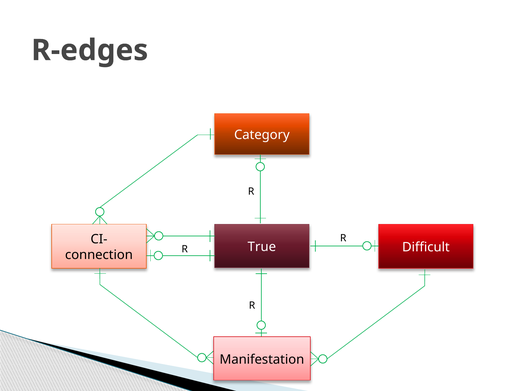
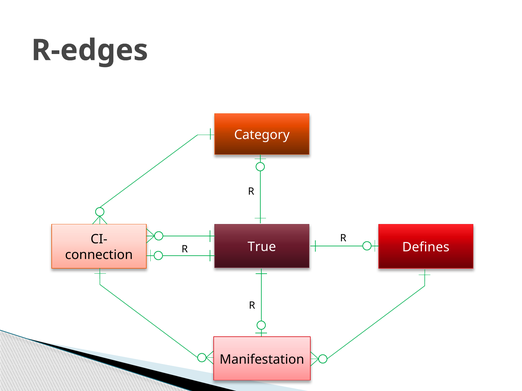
Difficult: Difficult -> Defines (426, 247)
